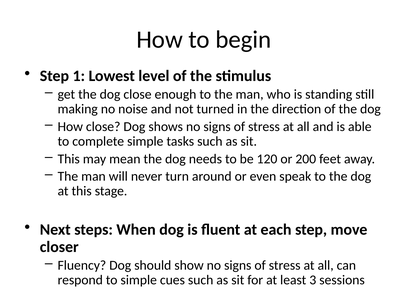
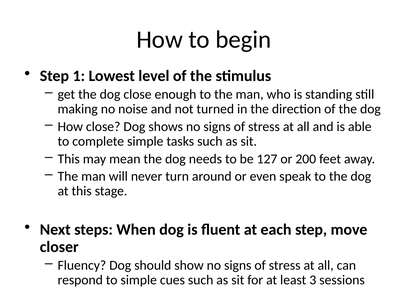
120: 120 -> 127 (267, 159)
